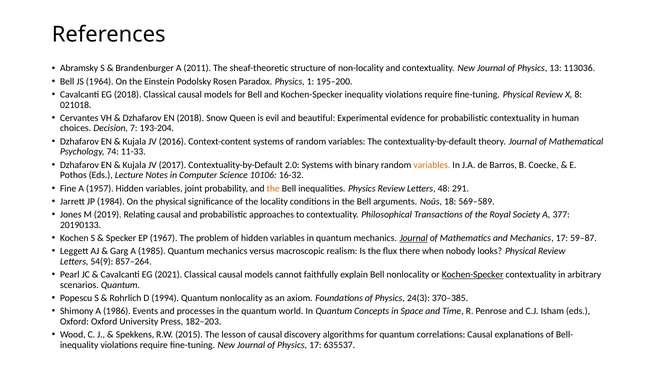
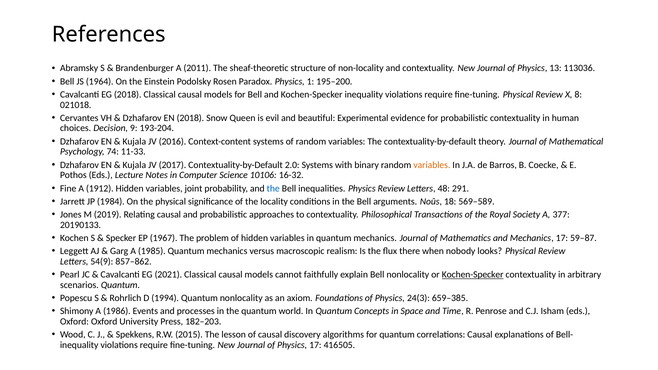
7: 7 -> 9 (134, 128)
1957: 1957 -> 1912 (100, 188)
the colour: orange -> blue (273, 188)
Journal underline: present -> none (414, 238)
857–264: 857–264 -> 857–862 (133, 262)
370–385: 370–385 -> 659–385 (450, 298)
635537: 635537 -> 416505 (339, 345)
